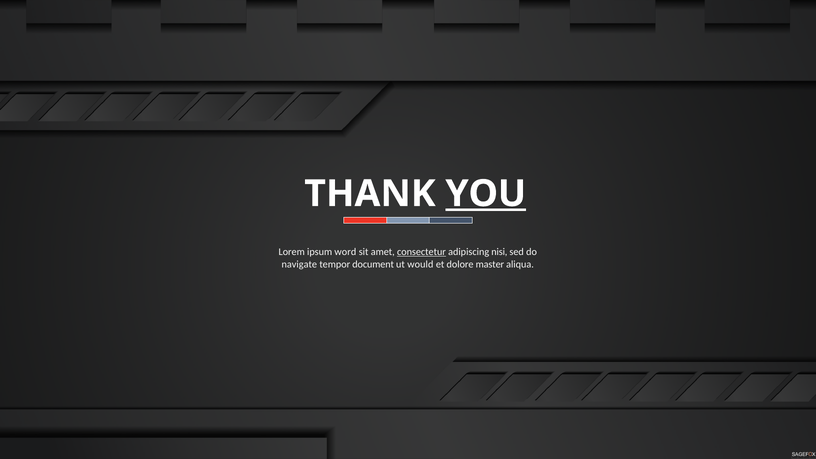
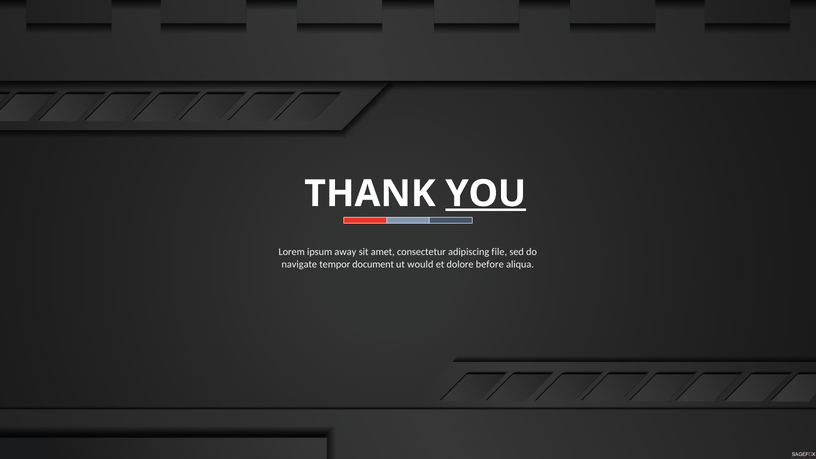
word: word -> away (345, 252)
consectetur underline: present -> none (421, 252)
nisi: nisi -> file (499, 252)
master: master -> before (490, 264)
